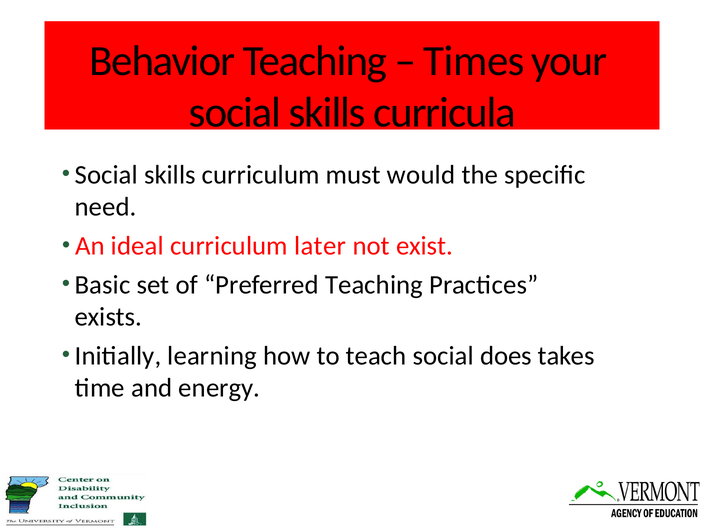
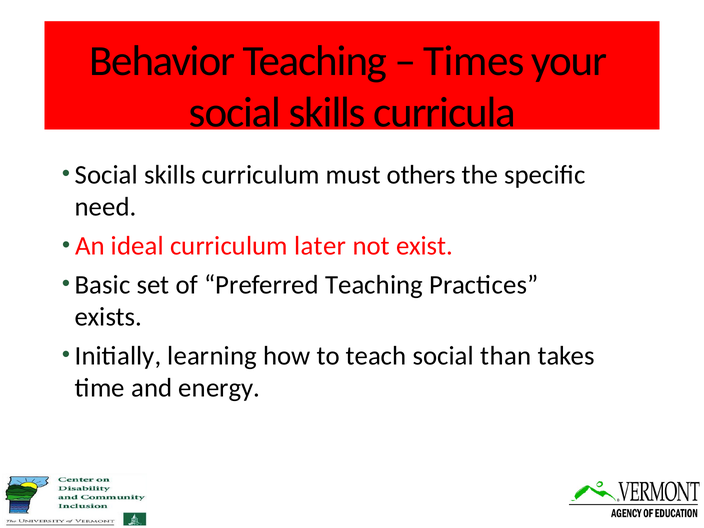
would: would -> others (421, 175)
does: does -> than (506, 356)
